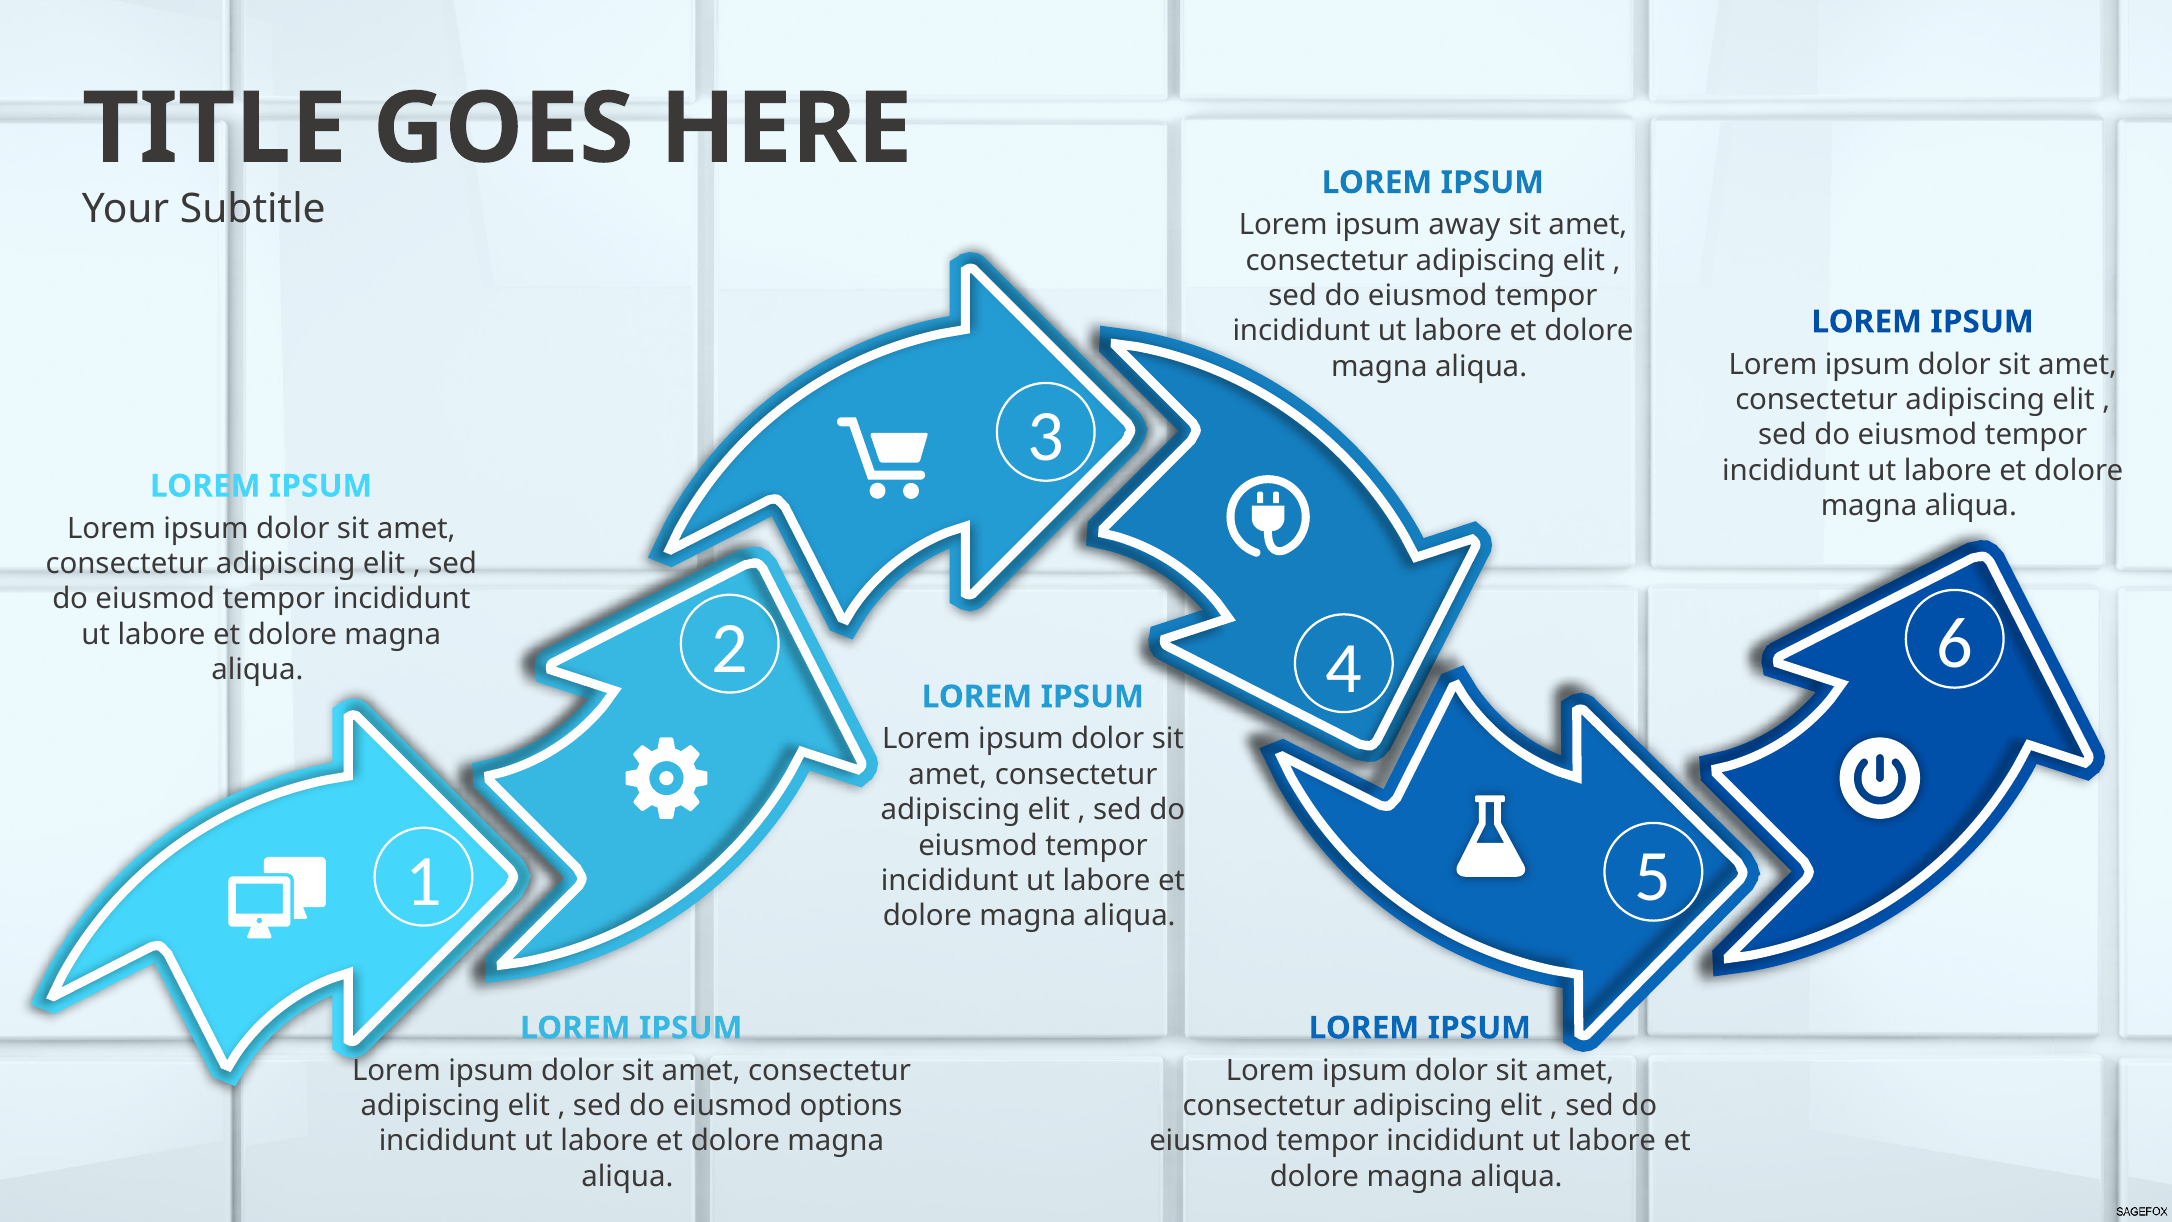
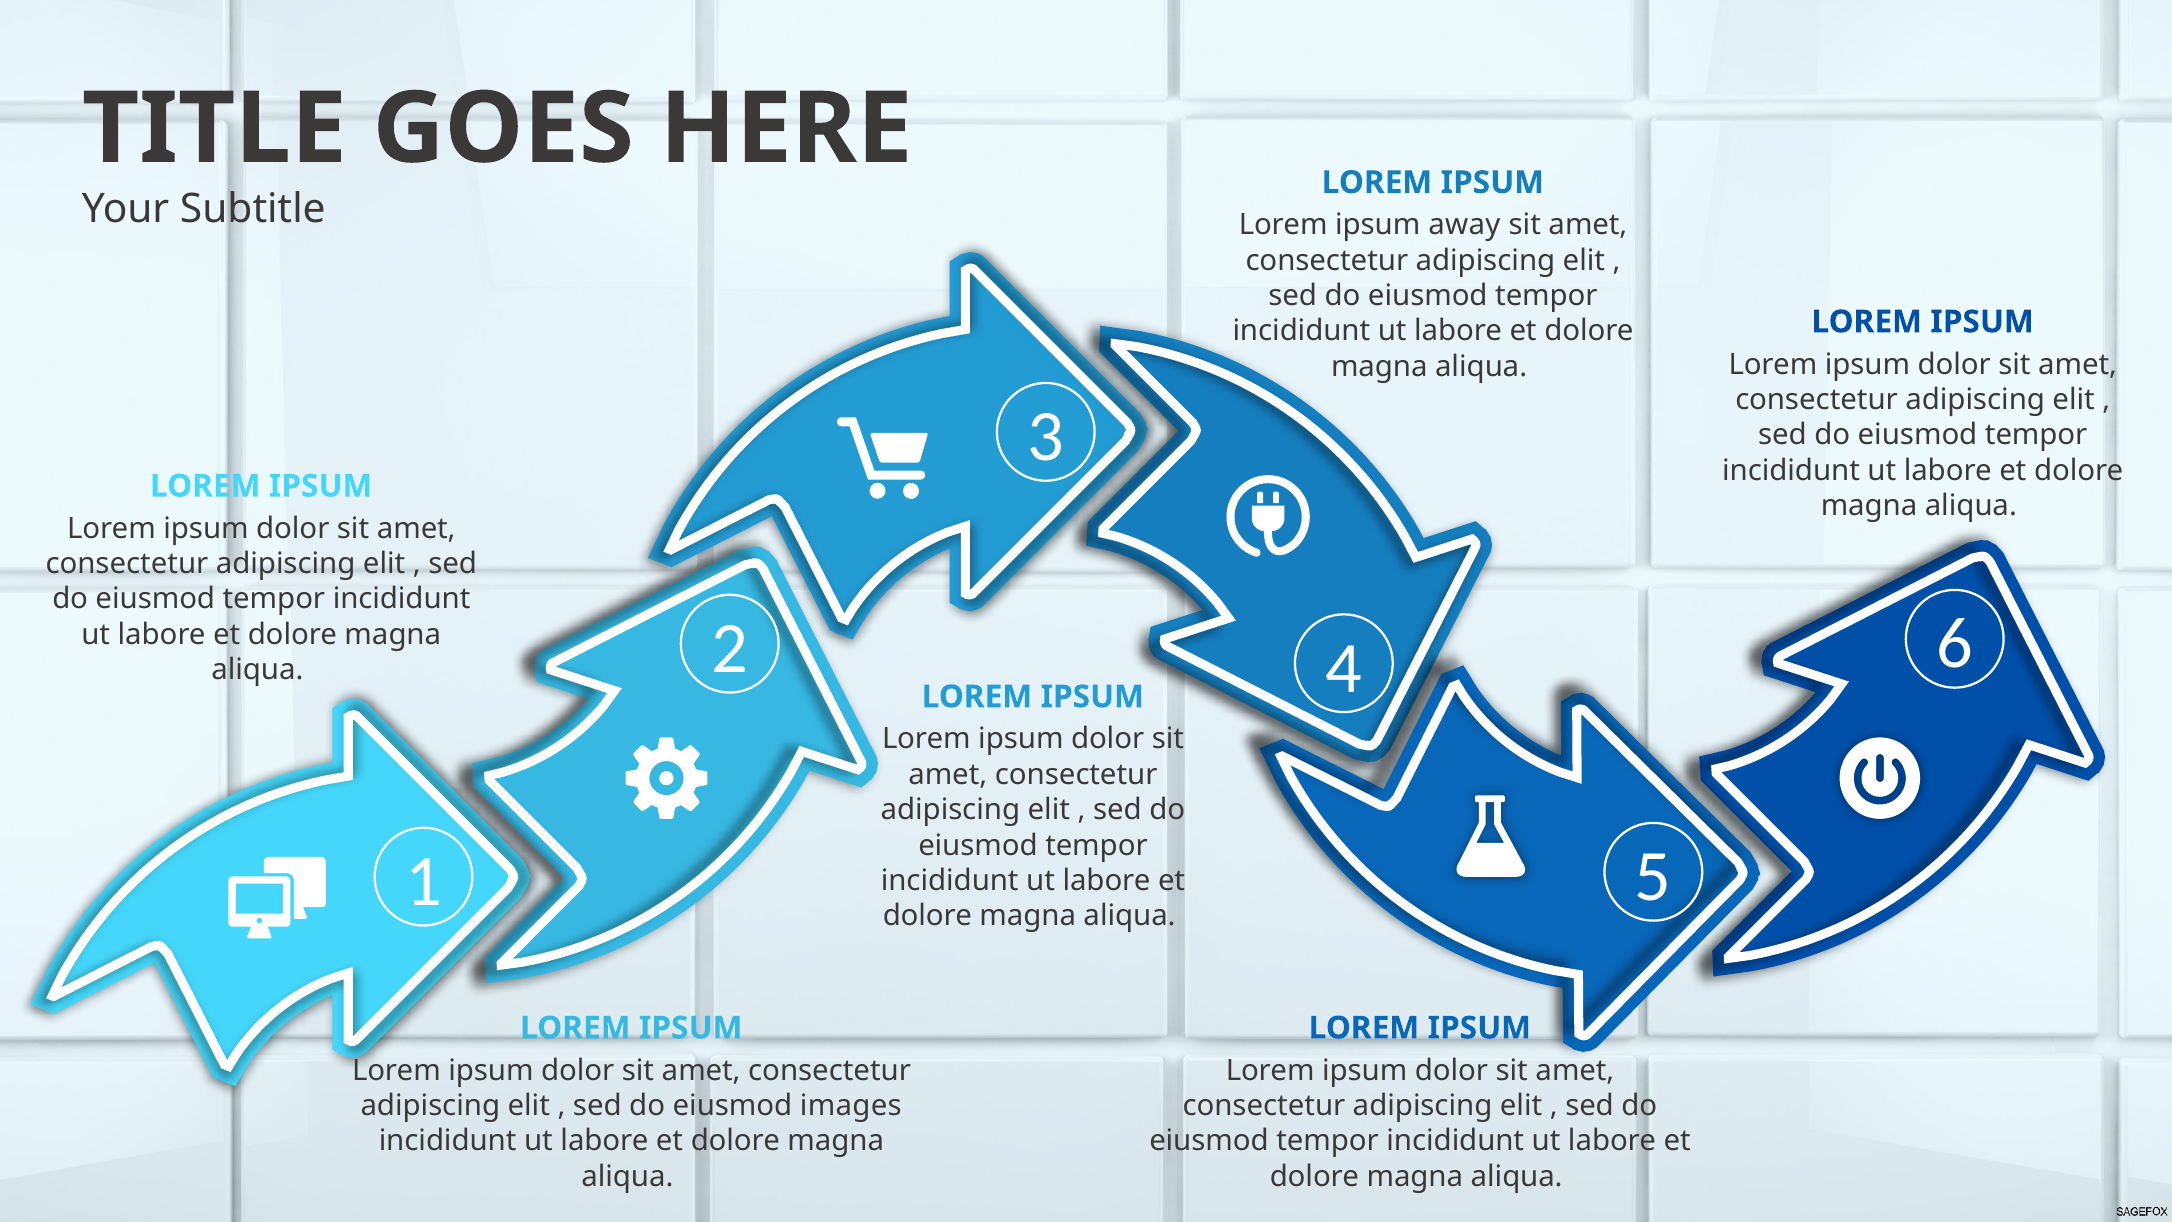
options: options -> images (851, 1106)
